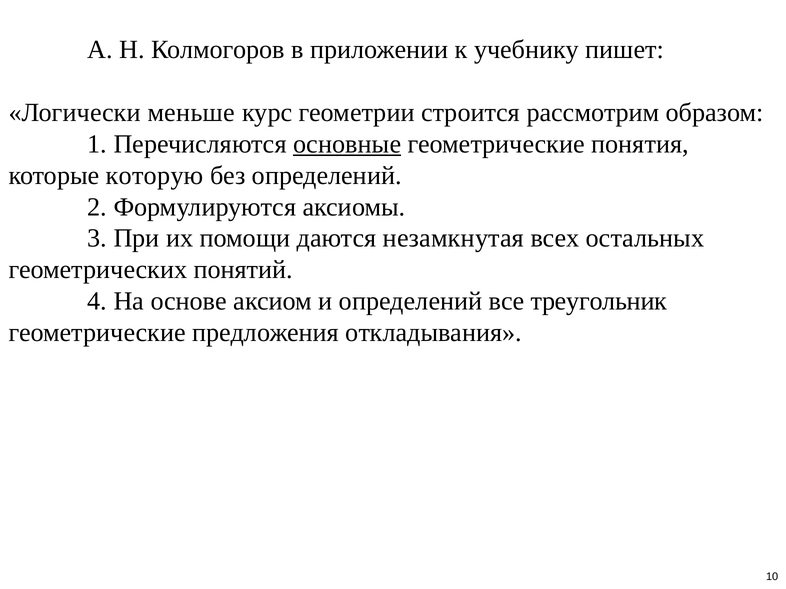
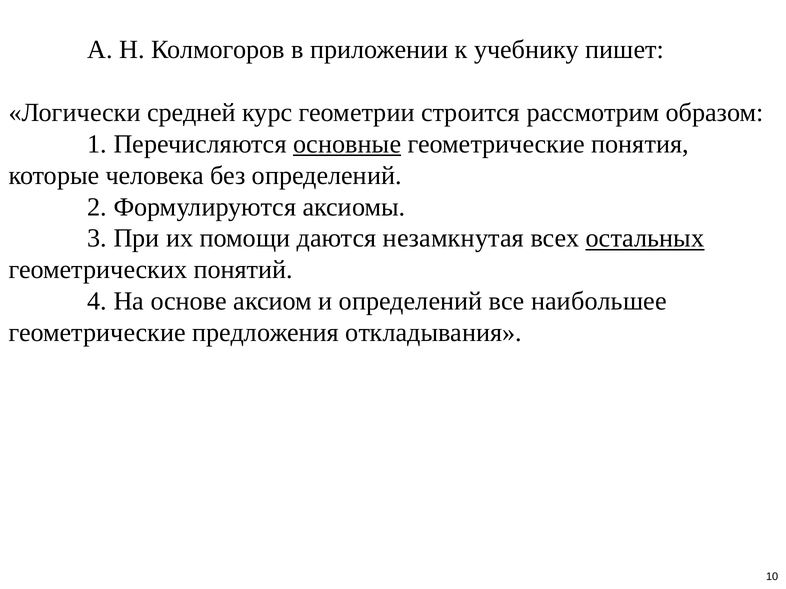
меньше: меньше -> средней (191, 113)
которую: которую -> человека (155, 176)
остальных underline: none -> present (645, 239)
треугольник: треугольник -> наибольшее (599, 301)
